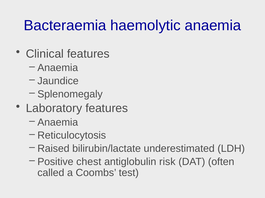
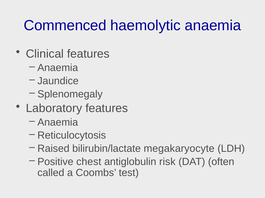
Bacteraemia: Bacteraemia -> Commenced (65, 26)
underestimated: underestimated -> megakaryocyte (179, 149)
